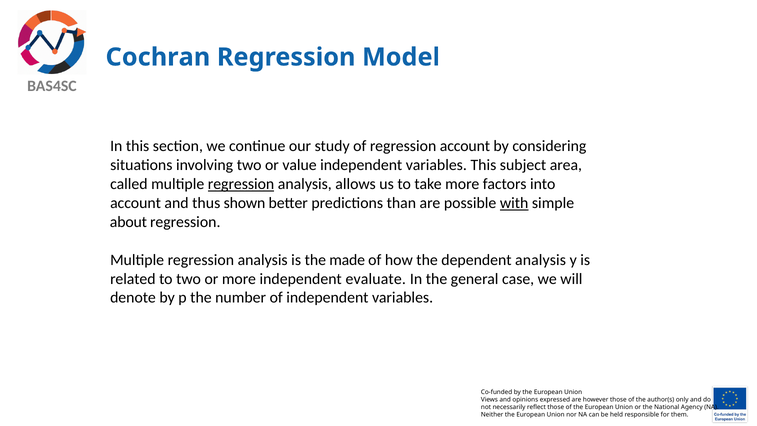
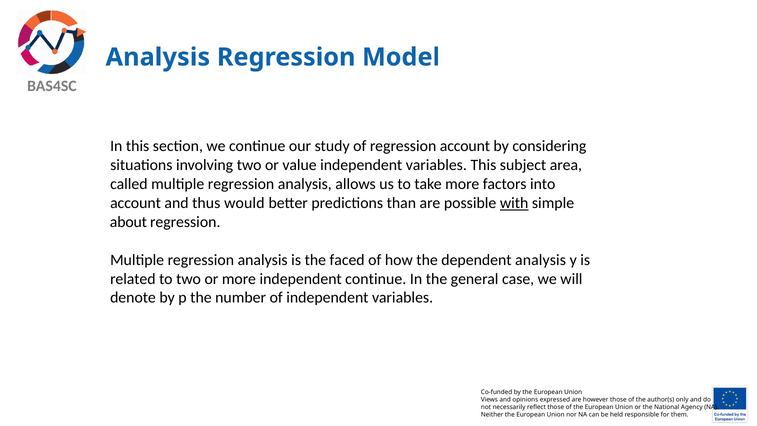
Cochran: Cochran -> Analysis (158, 57)
regression underline: present -> none (241, 184)
shown: shown -> would (244, 203)
made: made -> faced (347, 260)
independent evaluate: evaluate -> continue (376, 279)
